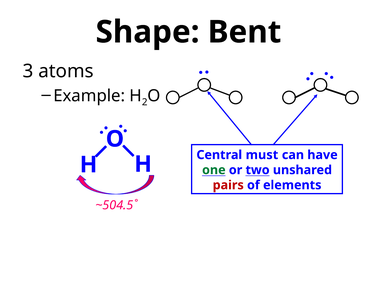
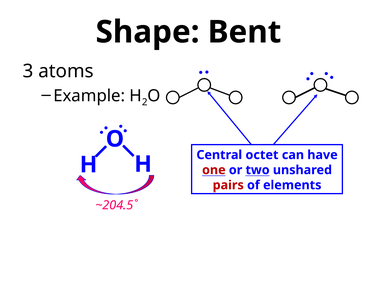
must: must -> octet (262, 155)
one colour: green -> red (214, 170)
~504.5˚: ~504.5˚ -> ~204.5˚ (116, 205)
